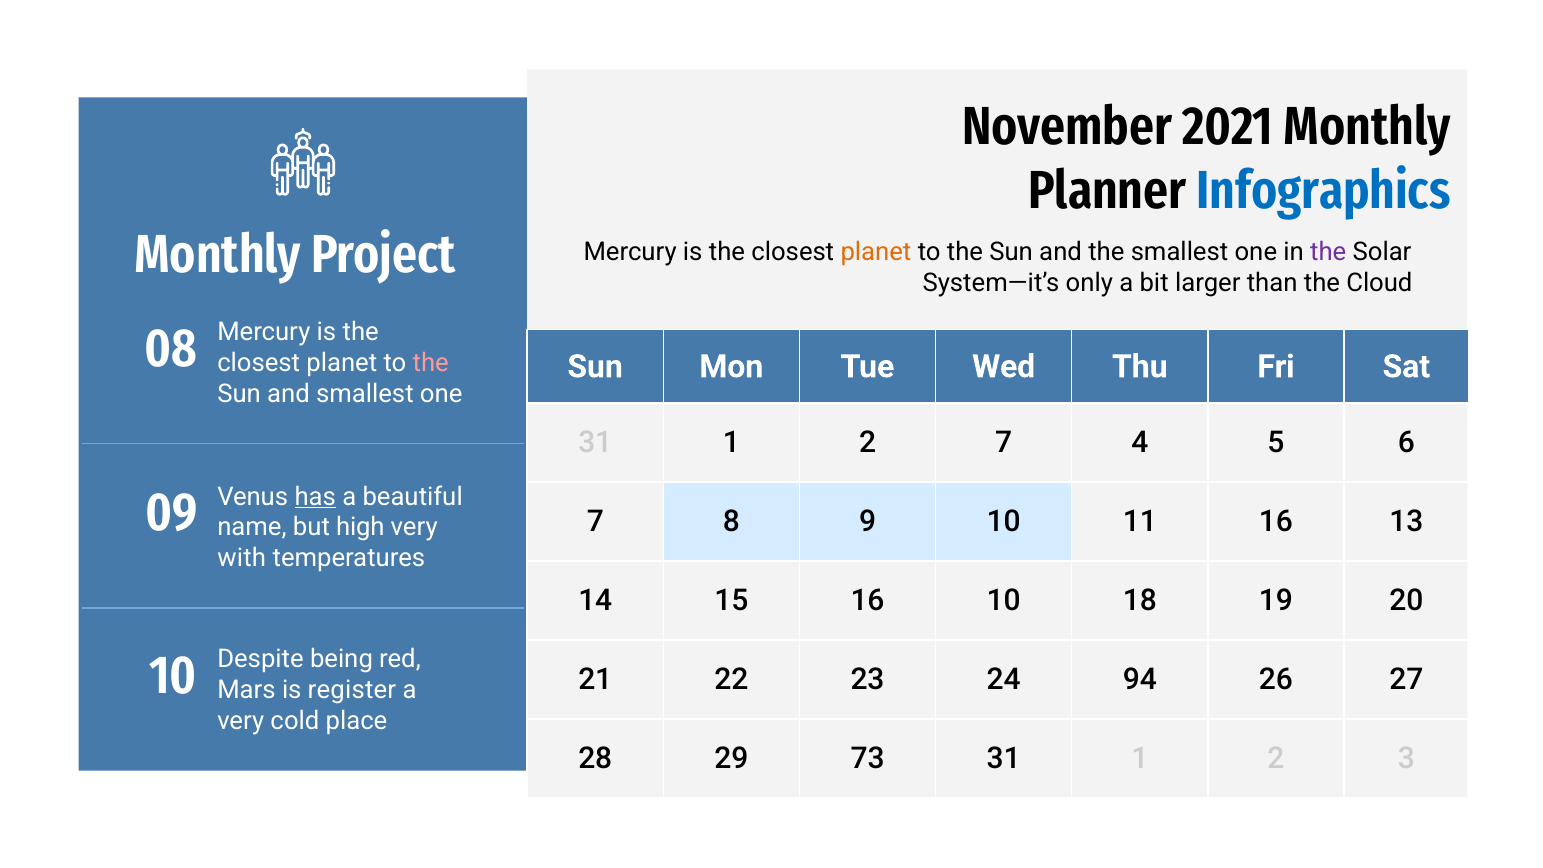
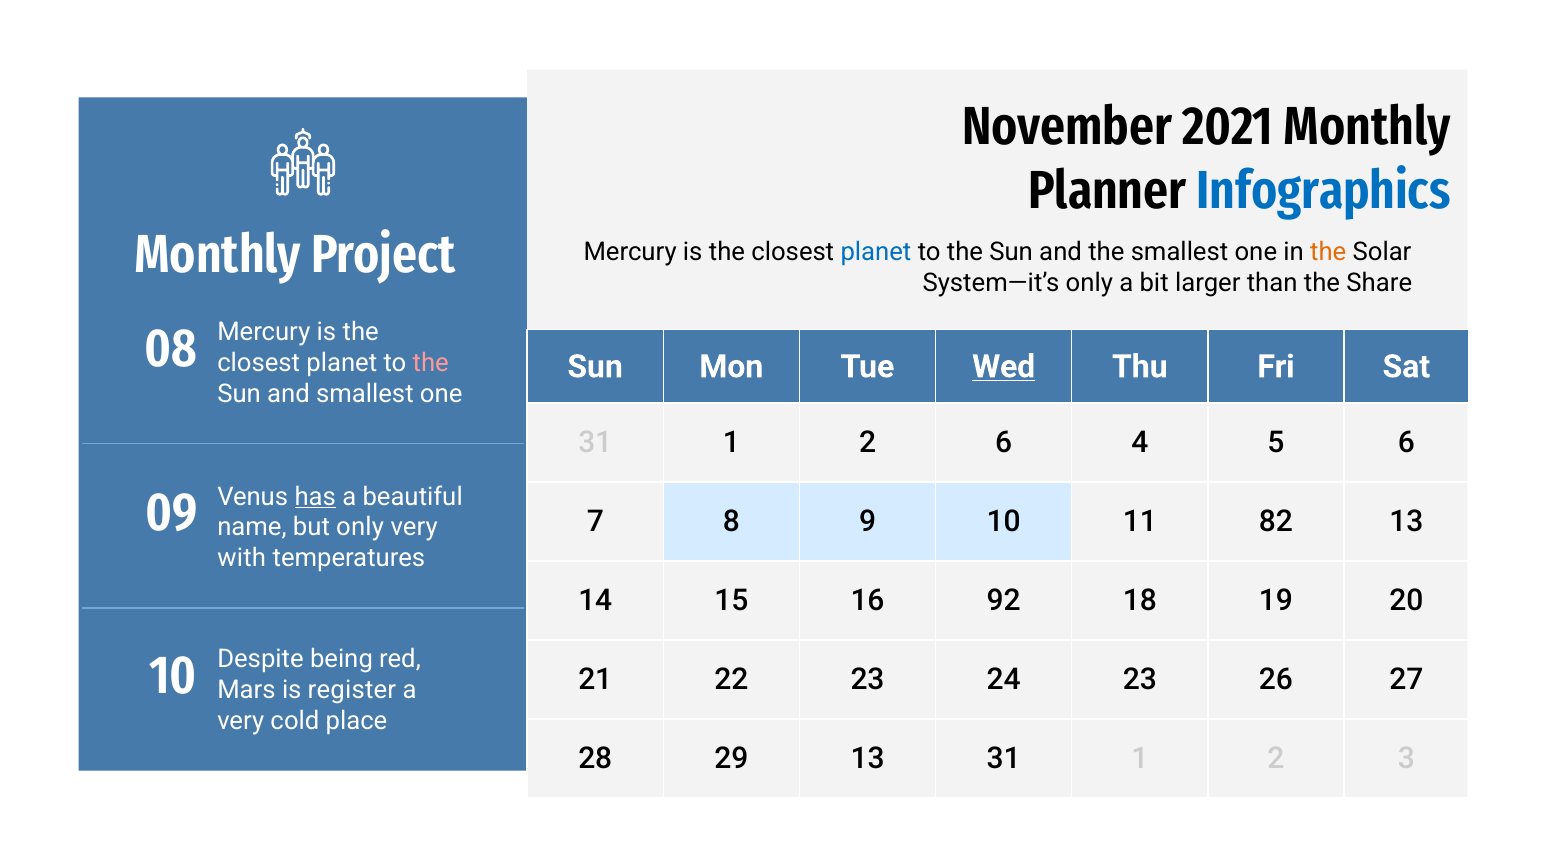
planet colour: orange -> blue (876, 252)
the colour: purple -> orange (1328, 252)
Cloud: Cloud -> Share (1379, 283)
Wed underline: none -> present (1004, 367)
2 7: 7 -> 6 (1004, 443)
11 16: 16 -> 82 (1276, 522)
but high: high -> only (360, 527)
16 10: 10 -> 92 (1004, 601)
24 94: 94 -> 23 (1140, 680)
29 73: 73 -> 13 (868, 759)
